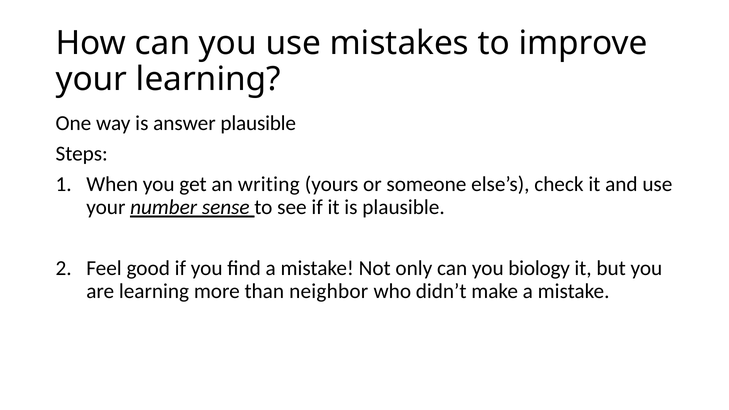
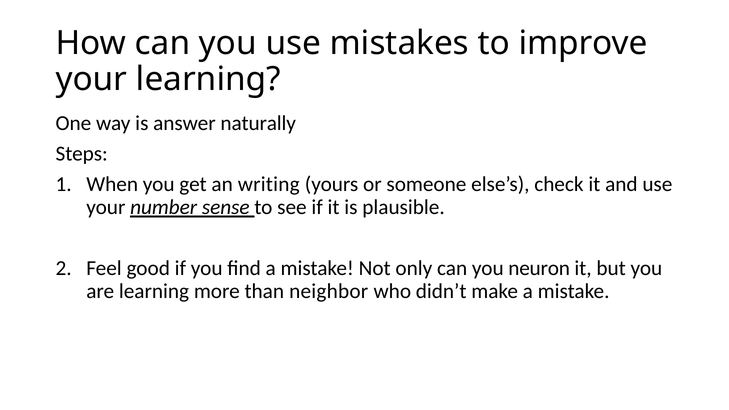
answer plausible: plausible -> naturally (258, 123)
biology: biology -> neuron (539, 268)
